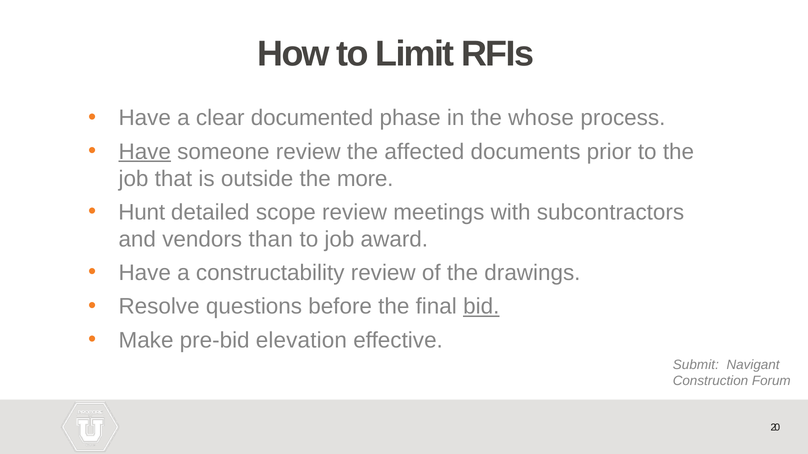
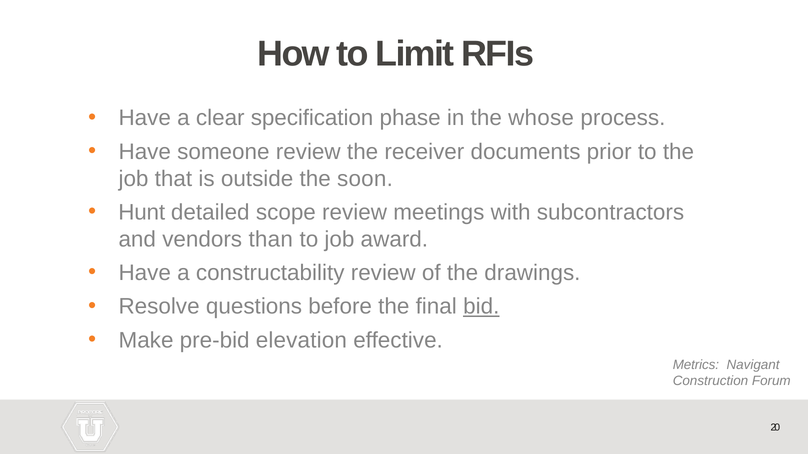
documented: documented -> specification (312, 118)
Have underline: present -> none (145, 152)
affected: affected -> receiver (424, 152)
more: more -> soon (365, 179)
Submit: Submit -> Metrics (696, 365)
